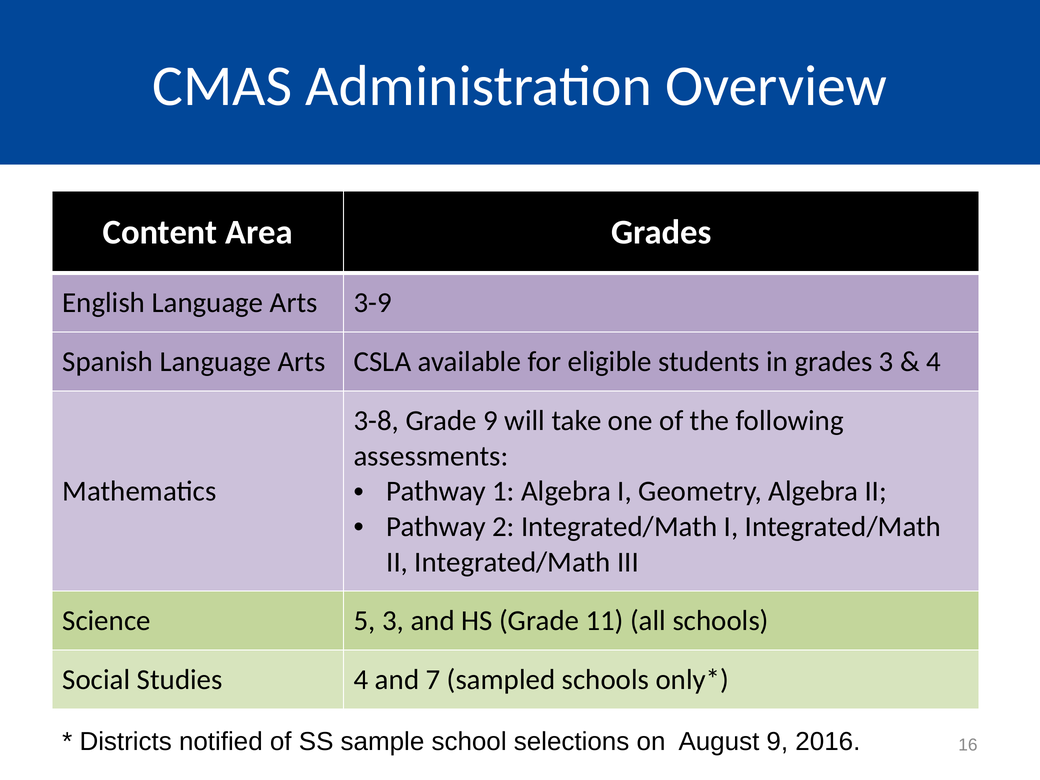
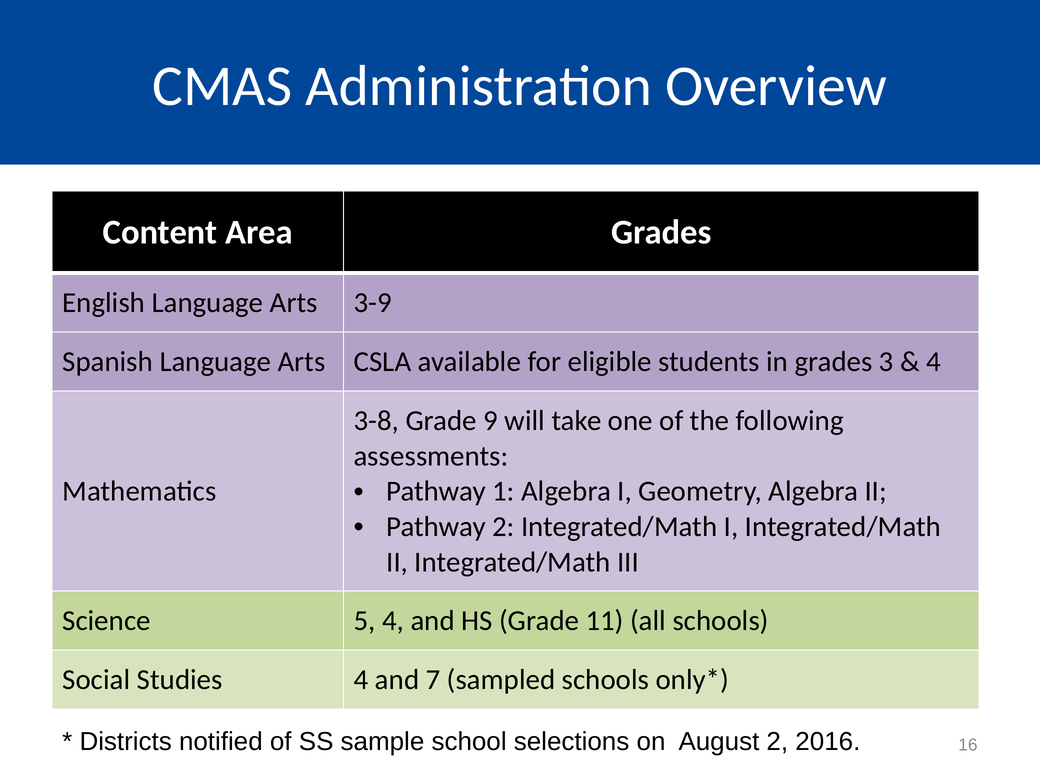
5 3: 3 -> 4 (393, 621)
August 9: 9 -> 2 (777, 742)
